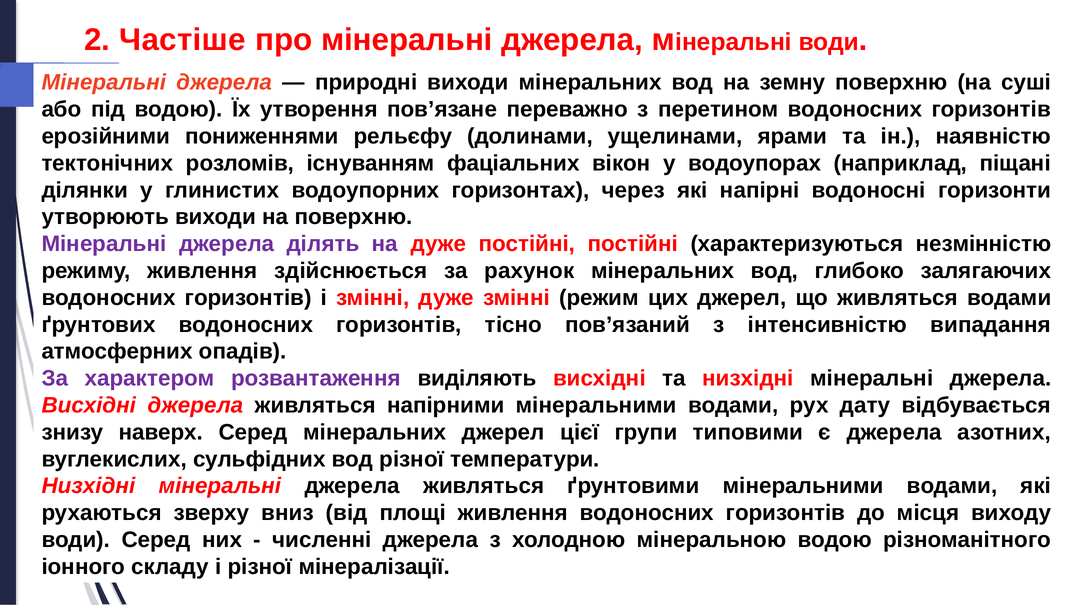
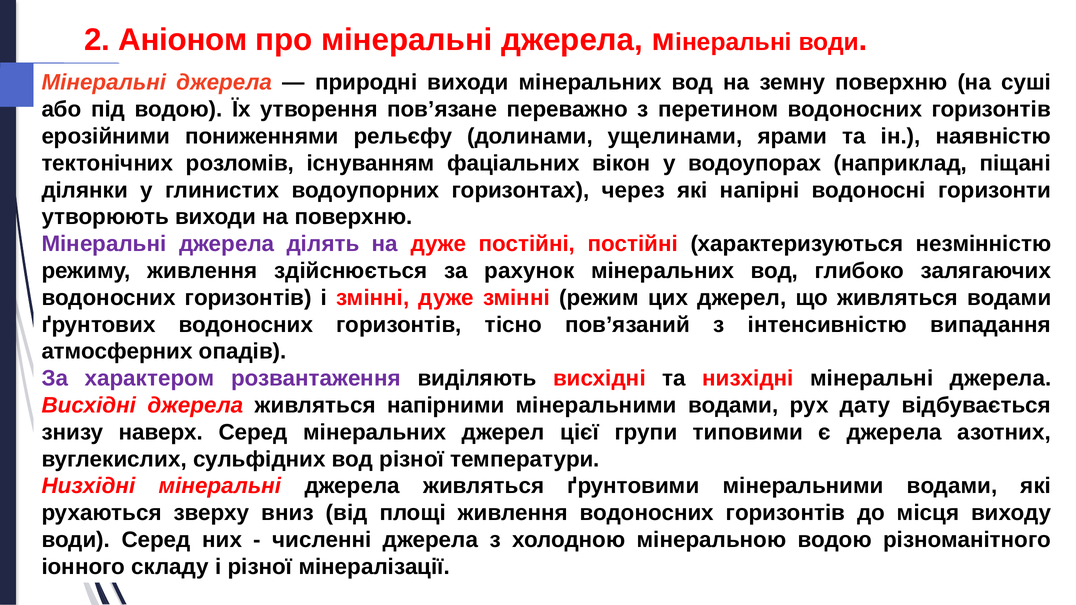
Частіше: Частіше -> Аніоном (183, 40)
